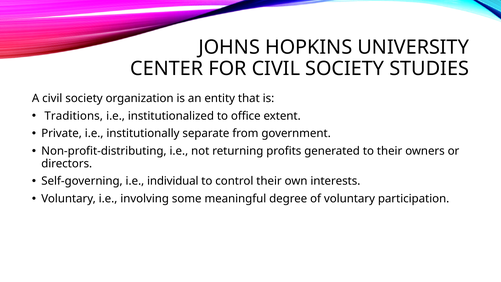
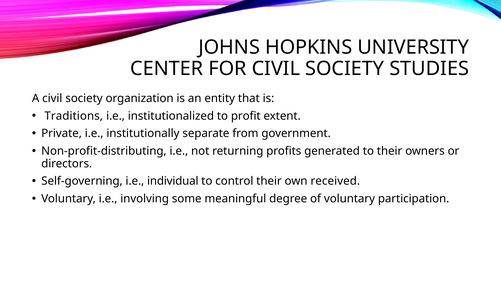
office: office -> profit (246, 116)
interests: interests -> received (335, 181)
